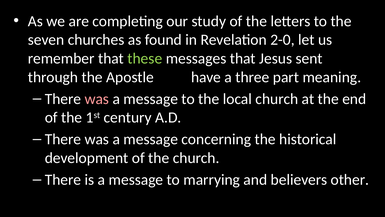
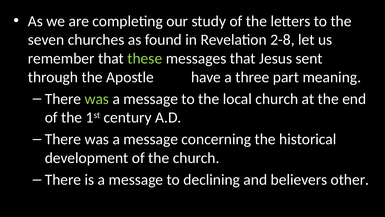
2-0: 2-0 -> 2-8 (282, 40)
was colour: pink -> light green (97, 99)
marrying: marrying -> declining (212, 179)
